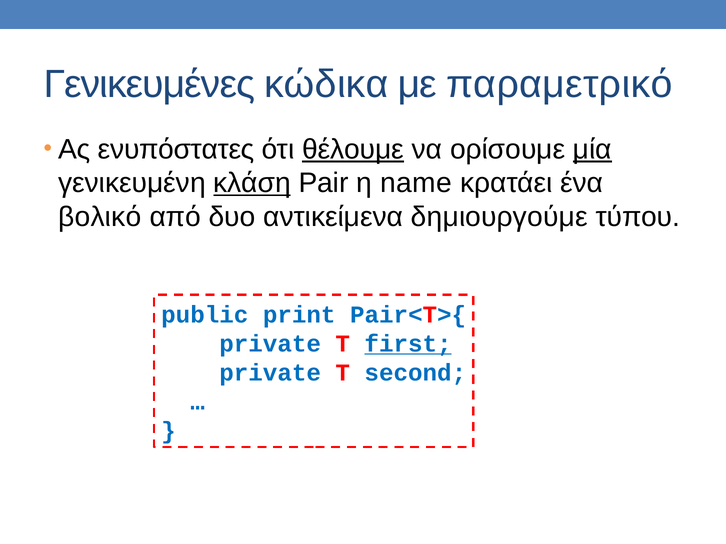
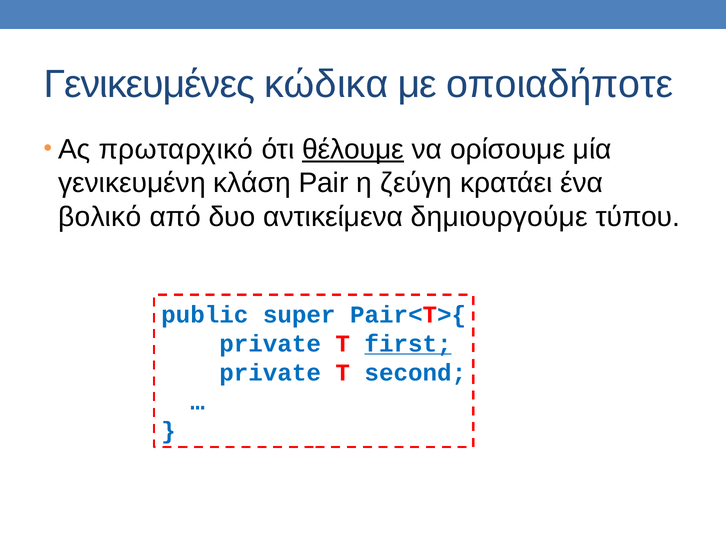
παραμετρικό: παραμετρικό -> οποιαδήποτε (560, 84)
ενυπόστατες: ενυπόστατες -> πρωταρχικό (176, 150)
μία underline: present -> none (592, 150)
κλάση underline: present -> none (252, 183)
name: name -> ζεύγη (416, 183)
print: print -> super (299, 315)
